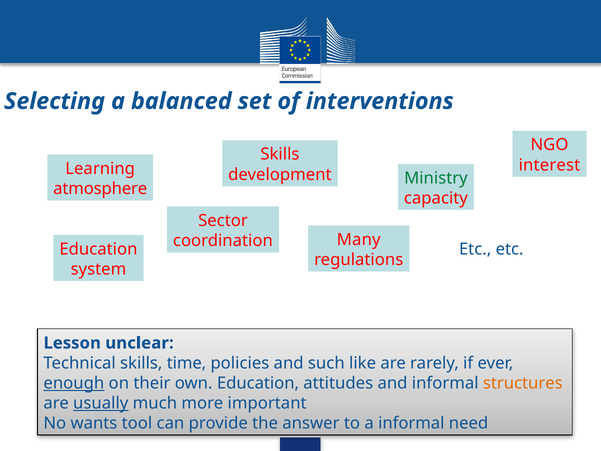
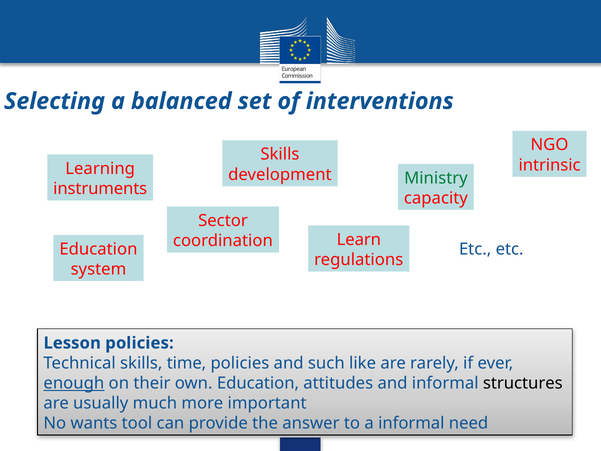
interest: interest -> intrinsic (550, 165)
atmosphere: atmosphere -> instruments (100, 189)
Many: Many -> Learn (359, 240)
Lesson unclear: unclear -> policies (139, 343)
structures colour: orange -> black (523, 383)
usually underline: present -> none (101, 403)
